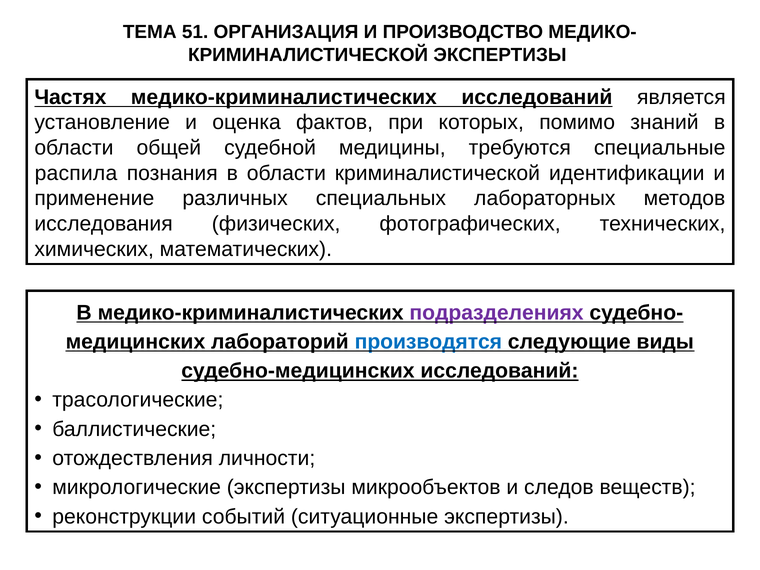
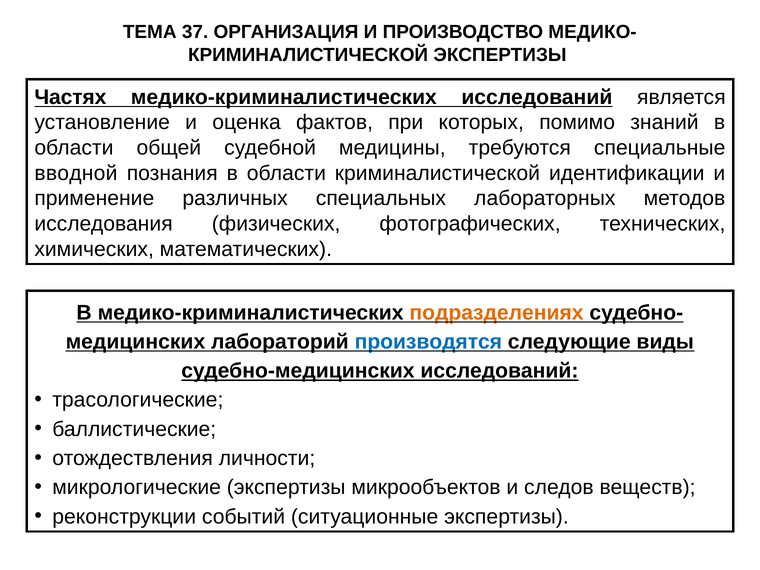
51: 51 -> 37 (195, 32)
распила: распила -> вводной (76, 173)
подразделениях colour: purple -> orange (497, 313)
